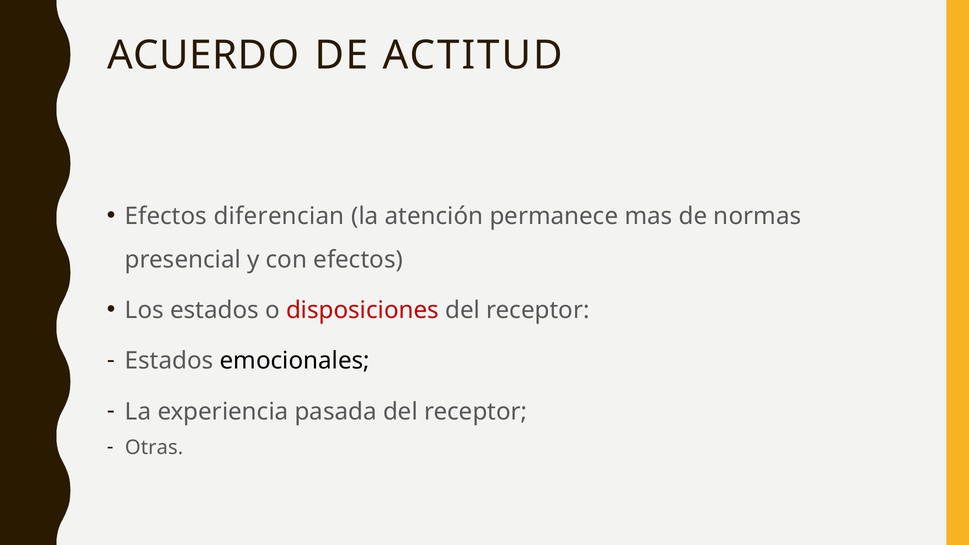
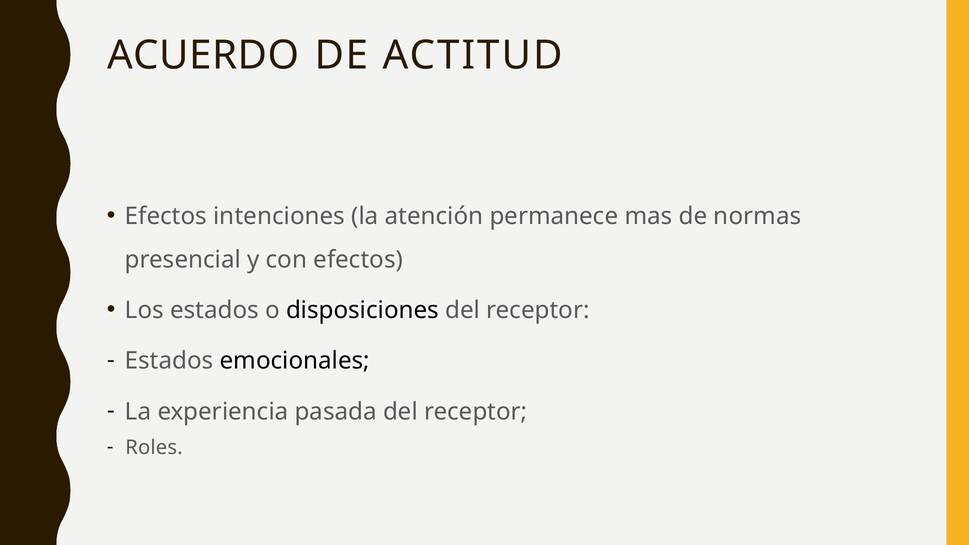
diferencian: diferencian -> intenciones (279, 216)
disposiciones colour: red -> black (363, 310)
Otras: Otras -> Roles (154, 448)
